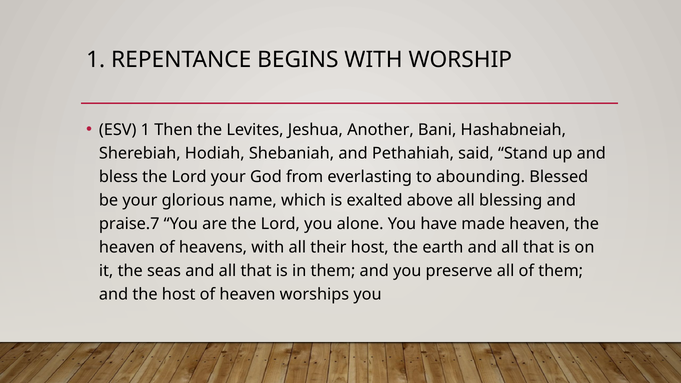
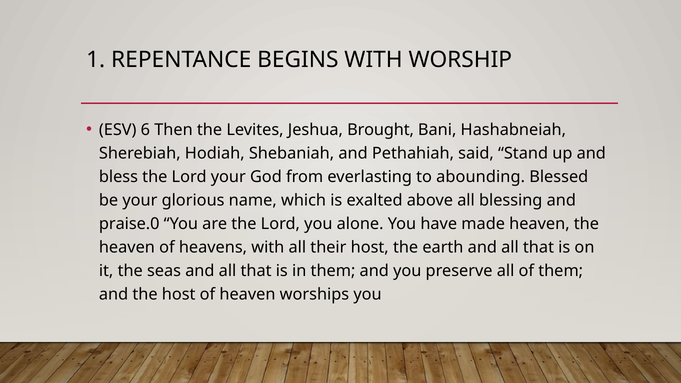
ESV 1: 1 -> 6 (145, 130)
Another: Another -> Brought (381, 130)
praise.7: praise.7 -> praise.0 (129, 224)
